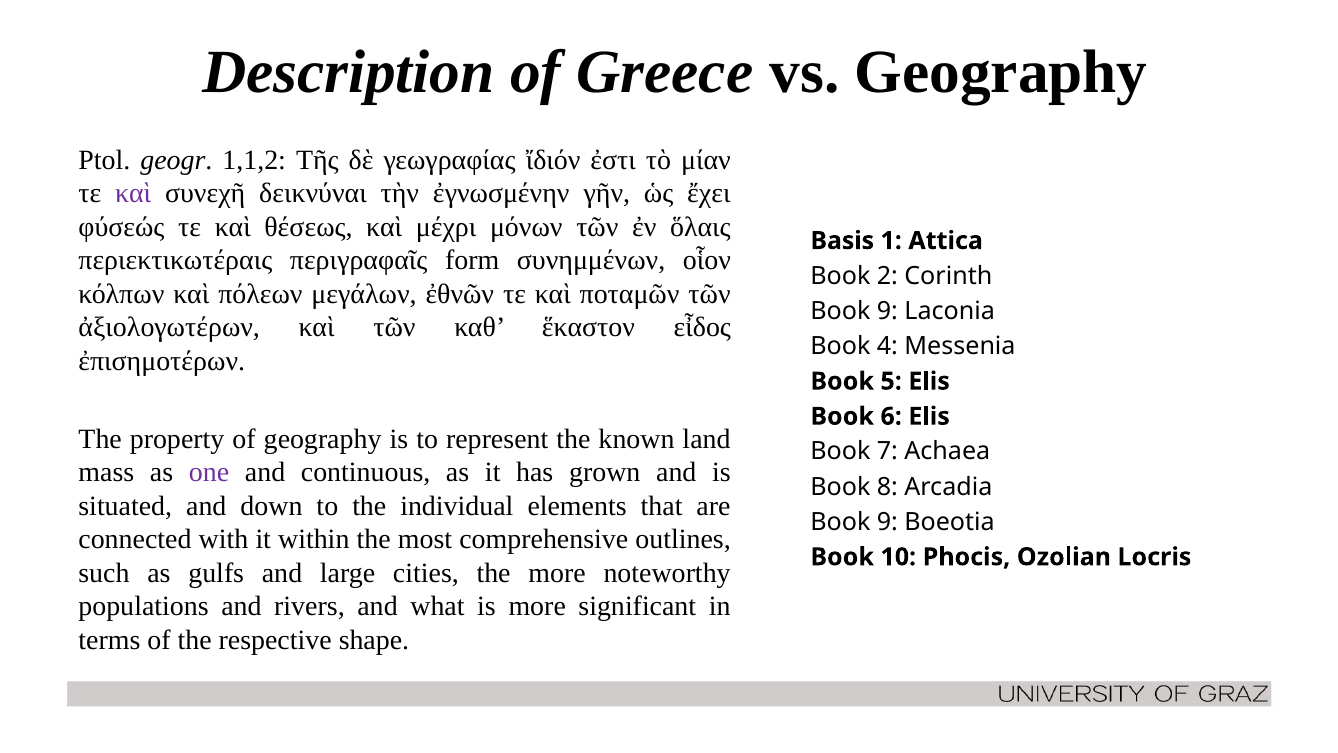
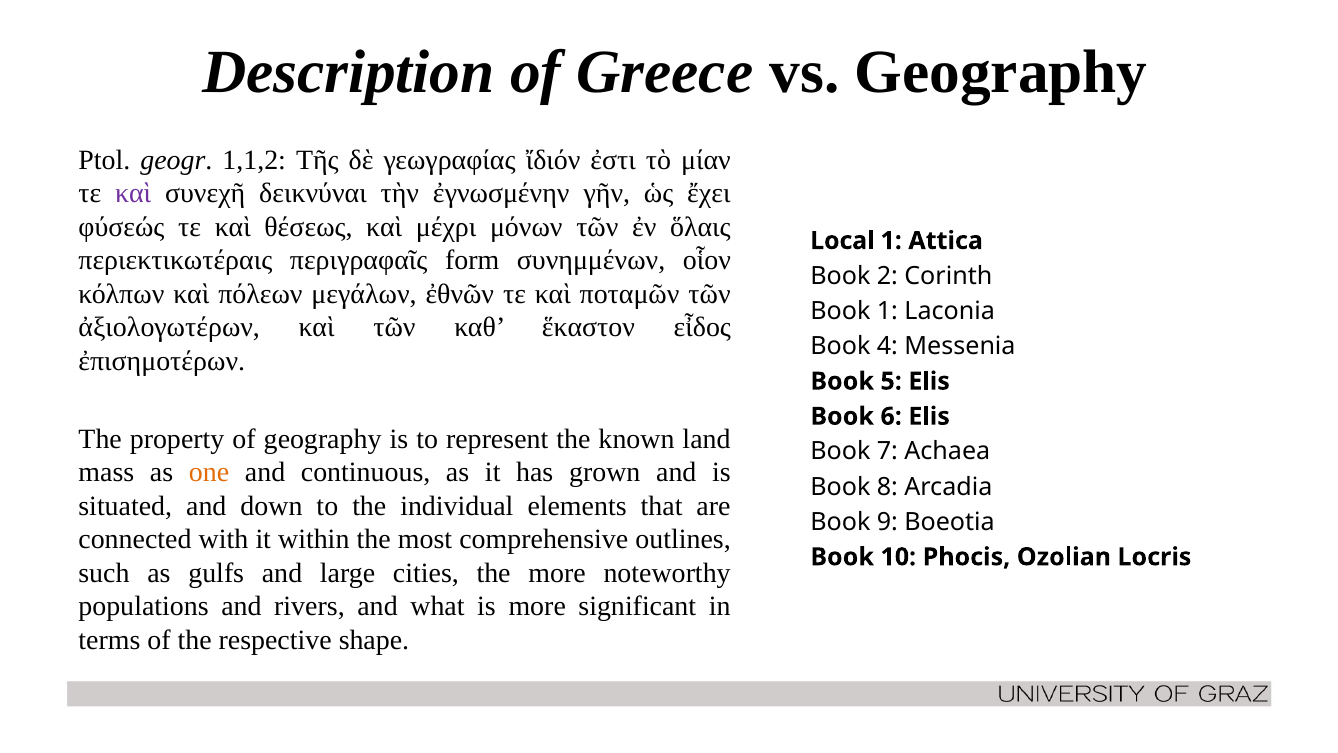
Basis: Basis -> Local (842, 241)
9: 9 -> 1 (887, 311)
one colour: purple -> orange (209, 473)
